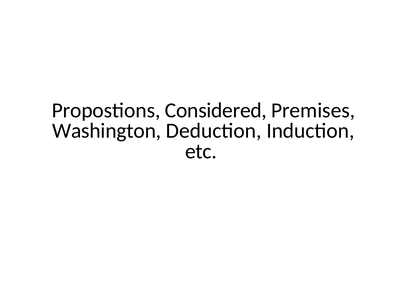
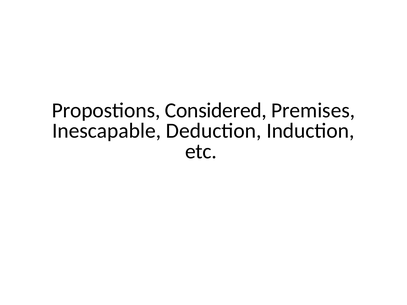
Washington: Washington -> Inescapable (107, 131)
